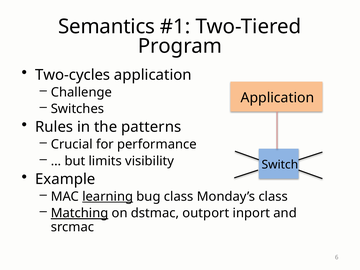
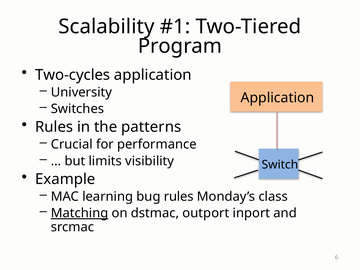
Semantics: Semantics -> Scalability (106, 27)
Challenge: Challenge -> University (81, 92)
learning underline: present -> none (108, 197)
bug class: class -> rules (179, 197)
